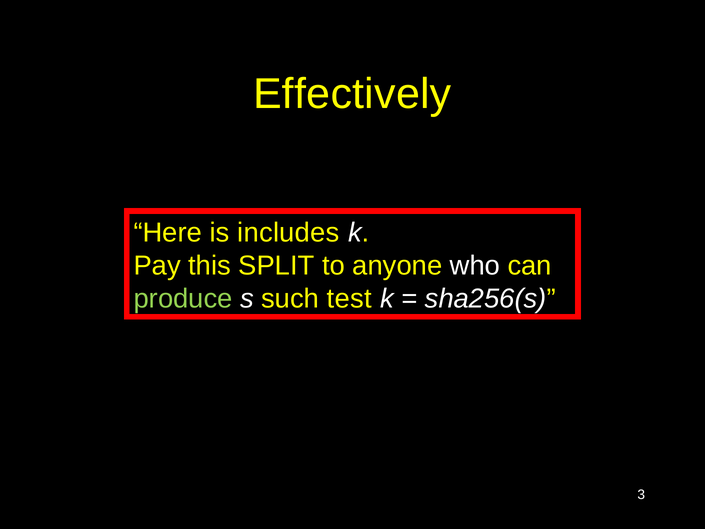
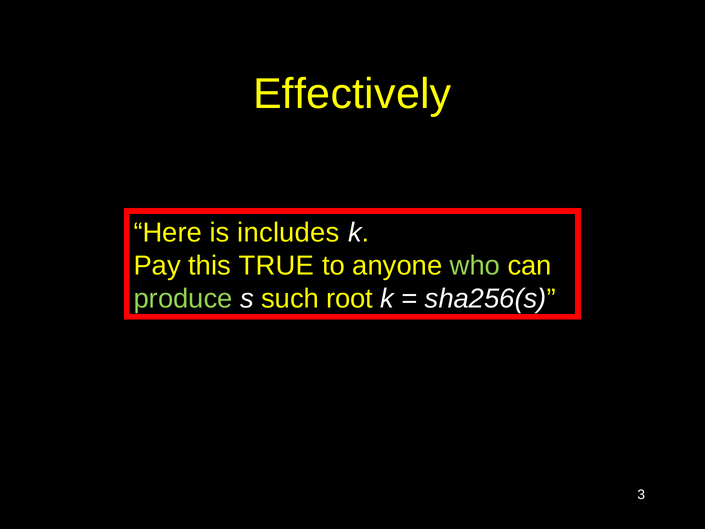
SPLIT: SPLIT -> TRUE (276, 266)
who colour: white -> light green (475, 266)
test: test -> root (350, 299)
